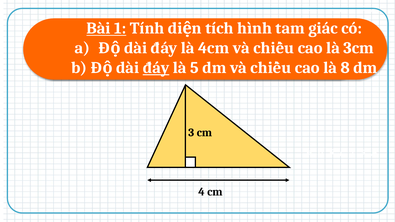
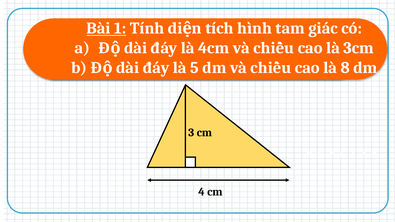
đáy underline: present -> none (156, 68)
